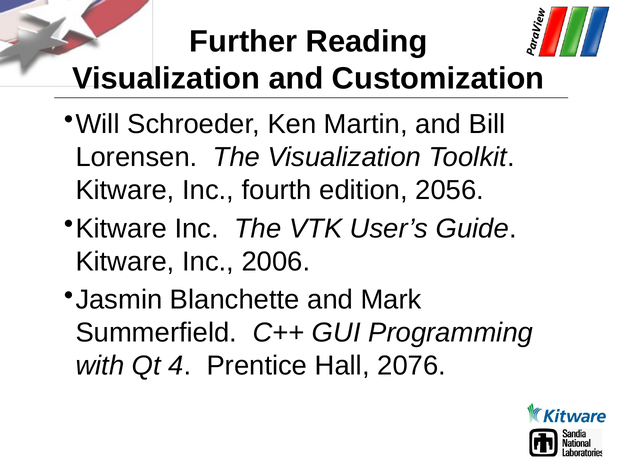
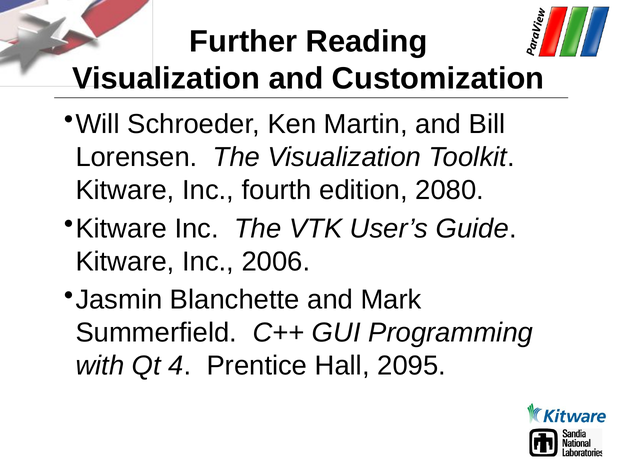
2056: 2056 -> 2080 (450, 190)
2076: 2076 -> 2095 (412, 366)
